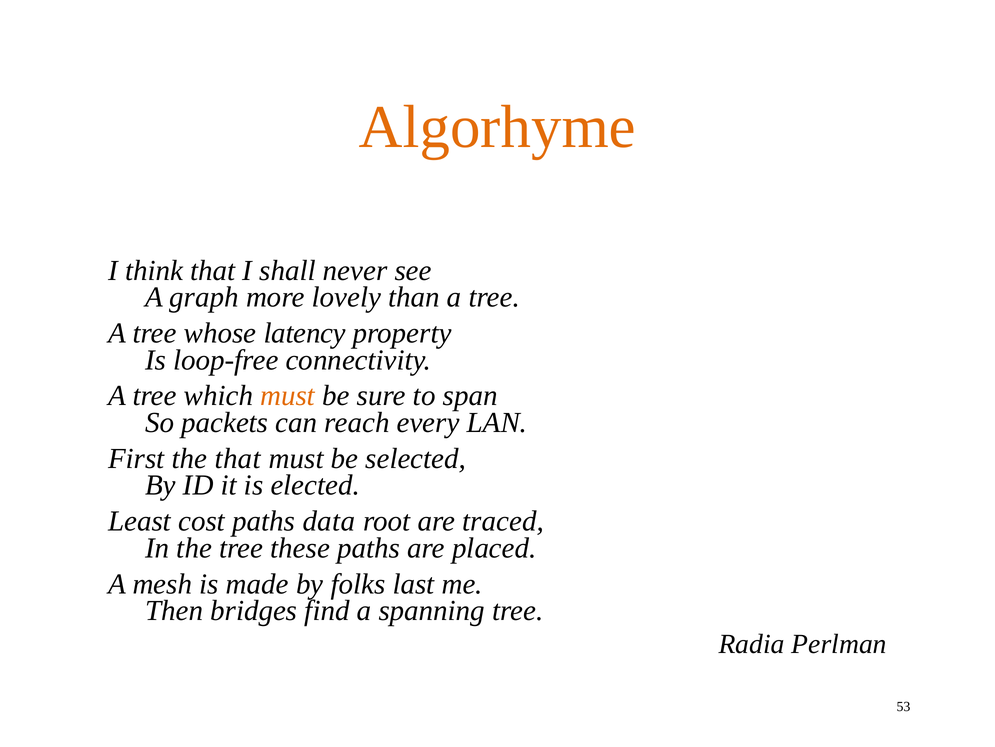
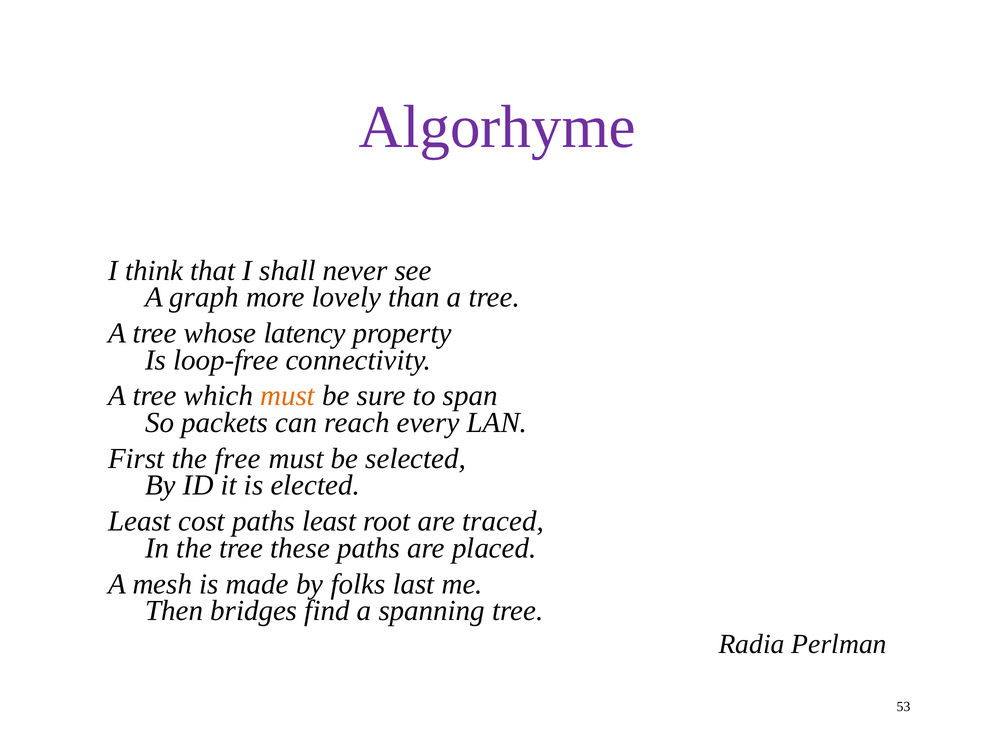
Algorhyme colour: orange -> purple (497, 127)
the that: that -> free (238, 458)
paths data: data -> least (329, 521)
